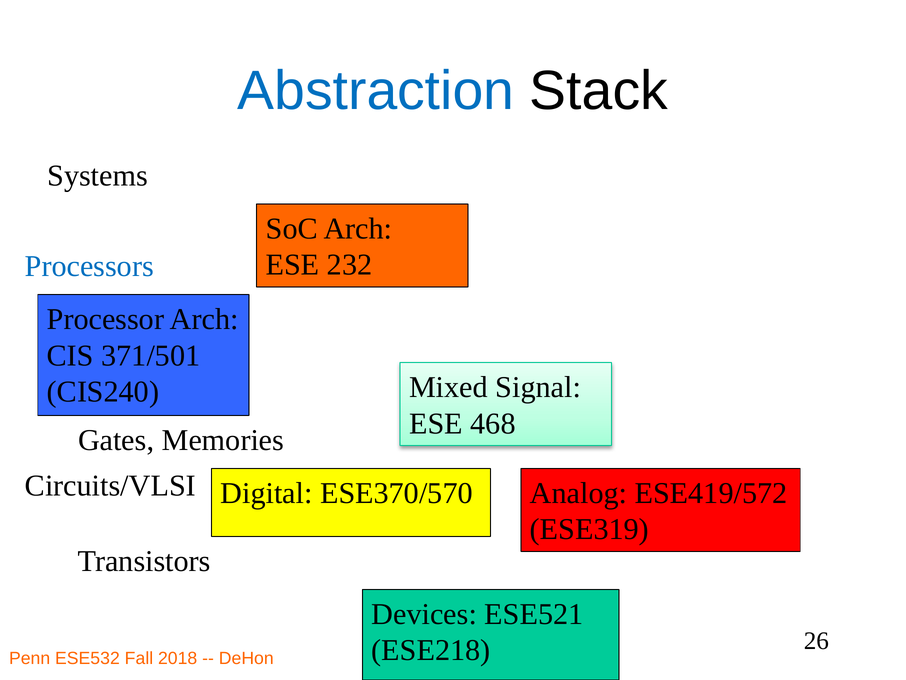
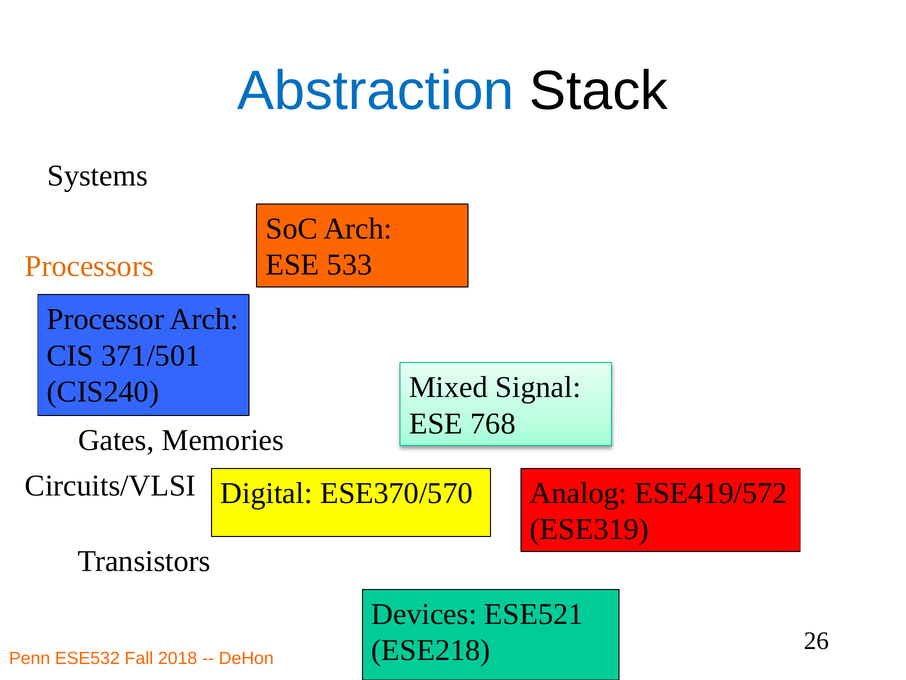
232: 232 -> 533 (350, 265)
Processors colour: blue -> orange (89, 266)
468: 468 -> 768 (493, 423)
